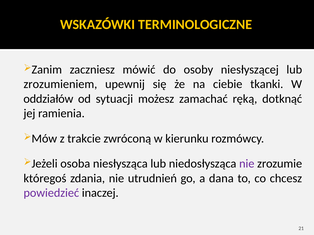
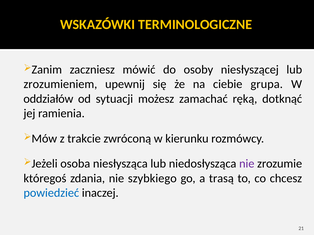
tkanki: tkanki -> grupa (267, 84)
utrudnień: utrudnień -> szybkiego (152, 179)
dana: dana -> trasą (221, 179)
powiedzieć colour: purple -> blue (51, 193)
